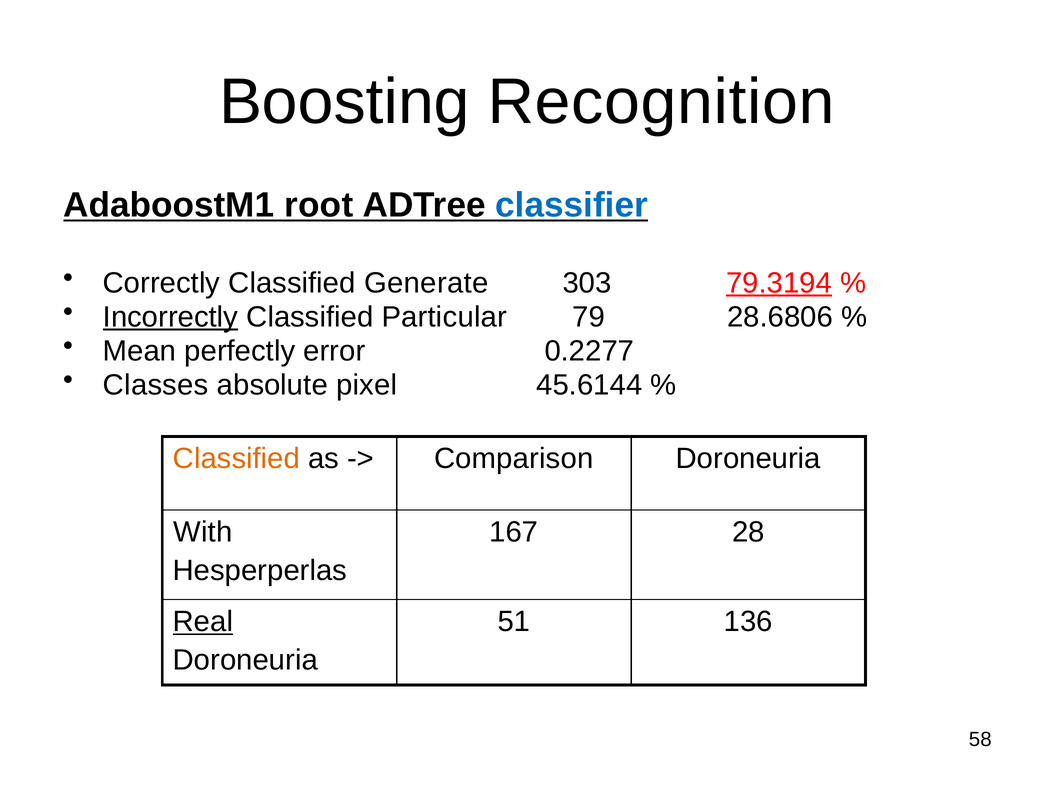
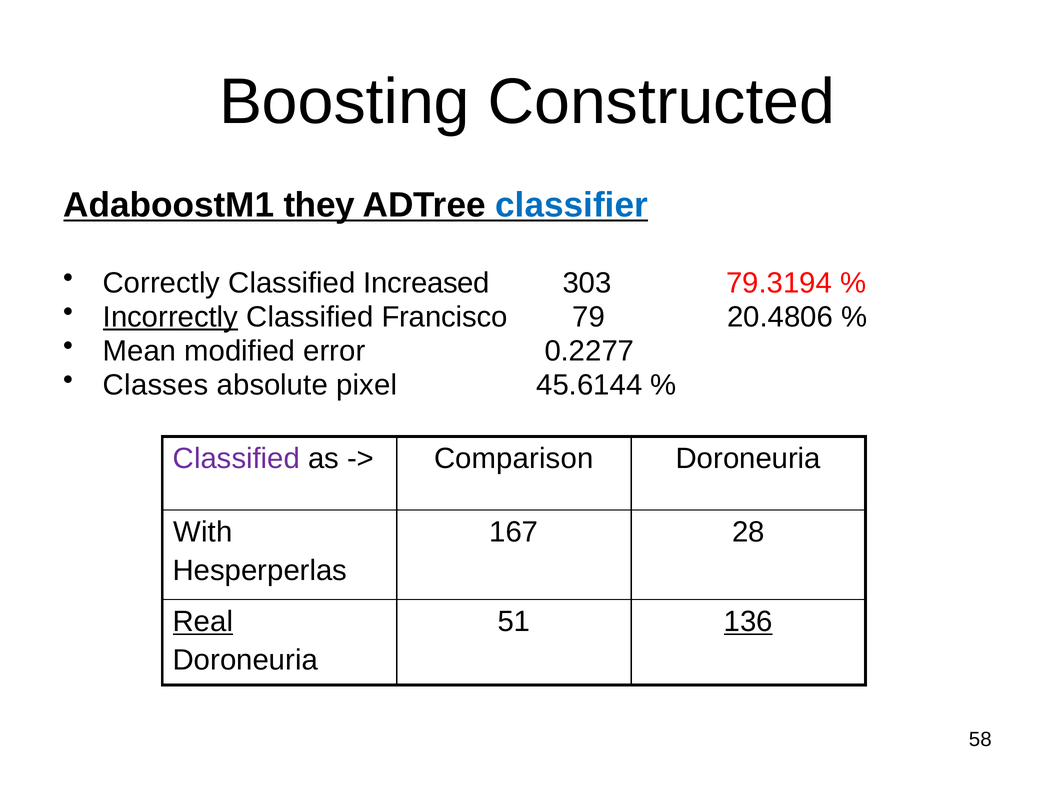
Recognition: Recognition -> Constructed (661, 102)
root: root -> they (319, 205)
Generate: Generate -> Increased (427, 283)
79.3194 underline: present -> none (779, 283)
Particular: Particular -> Francisco (444, 317)
28.6806: 28.6806 -> 20.4806 (780, 317)
perfectly: perfectly -> modified (240, 351)
Classified colour: orange -> purple (236, 459)
136 underline: none -> present (748, 622)
